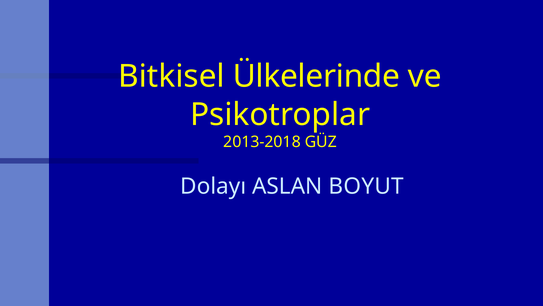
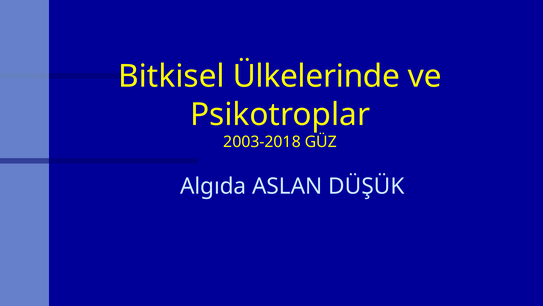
2013-2018: 2013-2018 -> 2003-2018 (262, 142)
Dolayı: Dolayı -> Algıda (213, 186)
BOYUT: BOYUT -> DÜŞÜK (366, 186)
